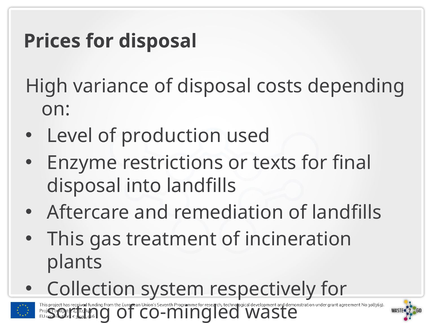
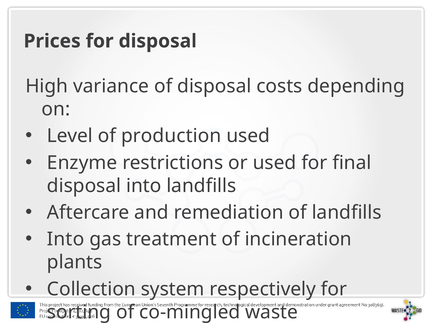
or texts: texts -> used (275, 163)
This: This -> Into (66, 240)
